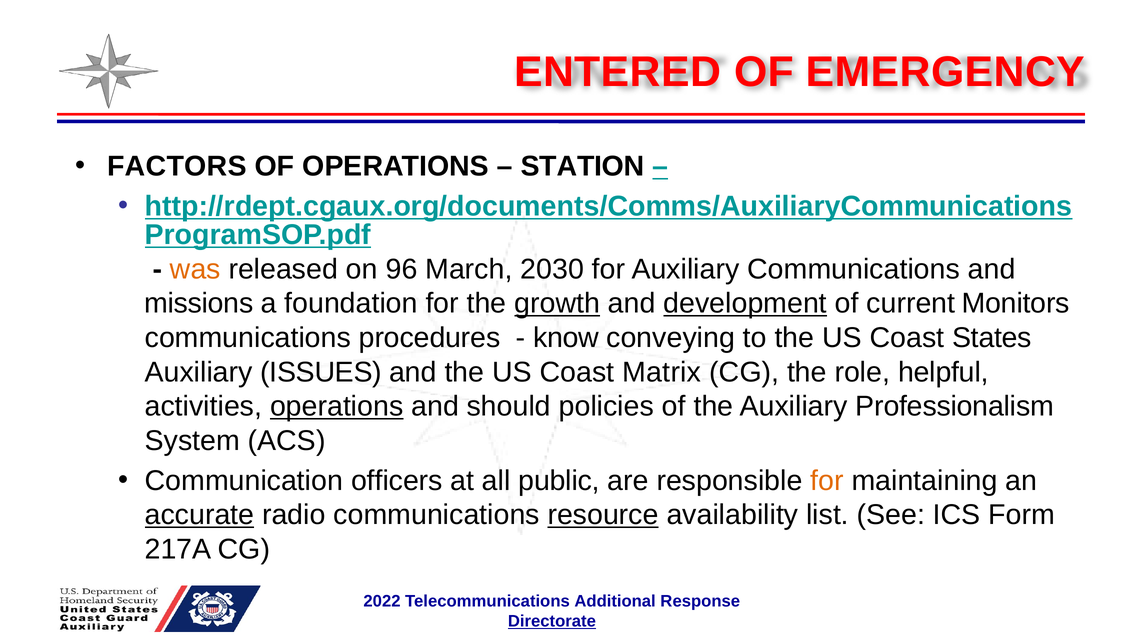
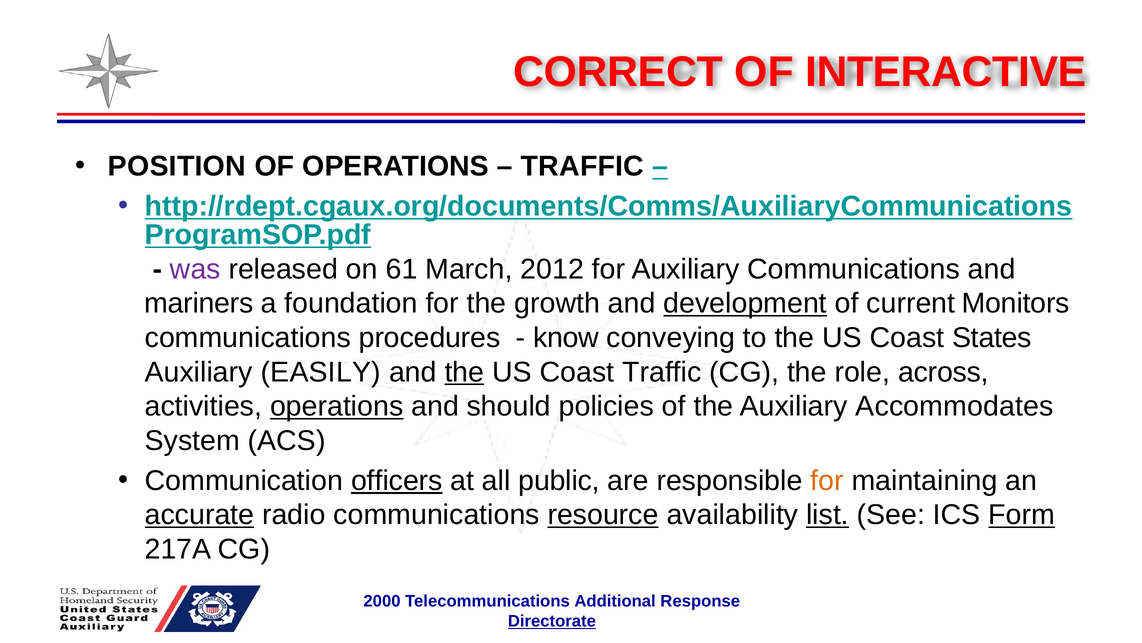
ENTERED: ENTERED -> CORRECT (618, 72)
EMERGENCY: EMERGENCY -> INTERACTIVE (946, 72)
FACTORS: FACTORS -> POSITION (177, 166)
STATION: STATION -> TRAFFIC (582, 166)
was colour: orange -> purple (195, 269)
96: 96 -> 61 (402, 269)
2030: 2030 -> 2012 (552, 269)
missions: missions -> mariners (199, 303)
growth underline: present -> none (557, 303)
ISSUES: ISSUES -> EASILY (321, 372)
the underline: none -> present (464, 372)
Coast Matrix: Matrix -> Traffic (662, 372)
helpful: helpful -> across (943, 372)
Professionalism: Professionalism -> Accommodates (955, 406)
officers underline: none -> present (397, 480)
list underline: none -> present (827, 514)
Form underline: none -> present (1022, 514)
2022: 2022 -> 2000 (382, 601)
